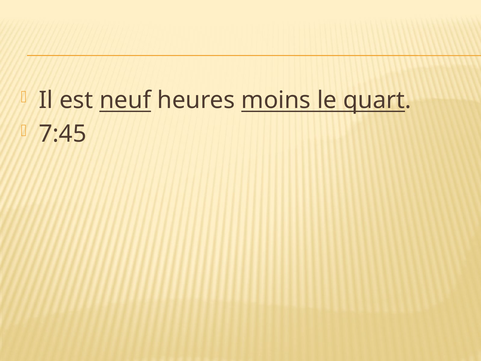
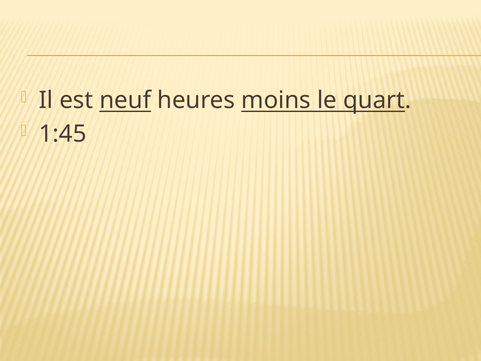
7:45: 7:45 -> 1:45 (63, 134)
